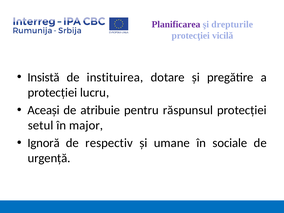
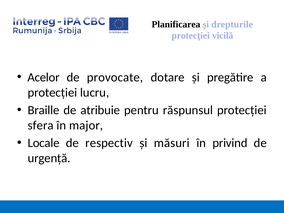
Planificarea colour: purple -> black (176, 24)
Insistă: Insistă -> Acelor (44, 77)
instituirea: instituirea -> provocate (115, 77)
Aceaşi: Aceaşi -> Braille (44, 110)
setul: setul -> sfera (41, 125)
Ignoră: Ignoră -> Locale (44, 143)
umane: umane -> măsuri (172, 143)
sociale: sociale -> privind (230, 143)
